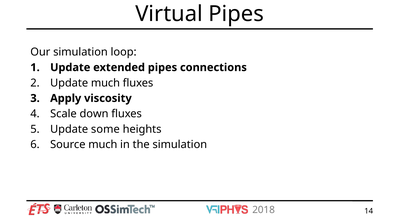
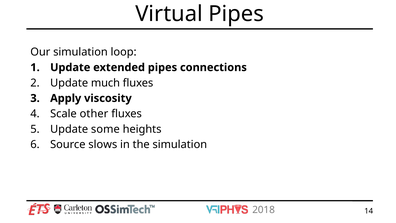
down: down -> other (94, 114)
Source much: much -> slows (103, 144)
